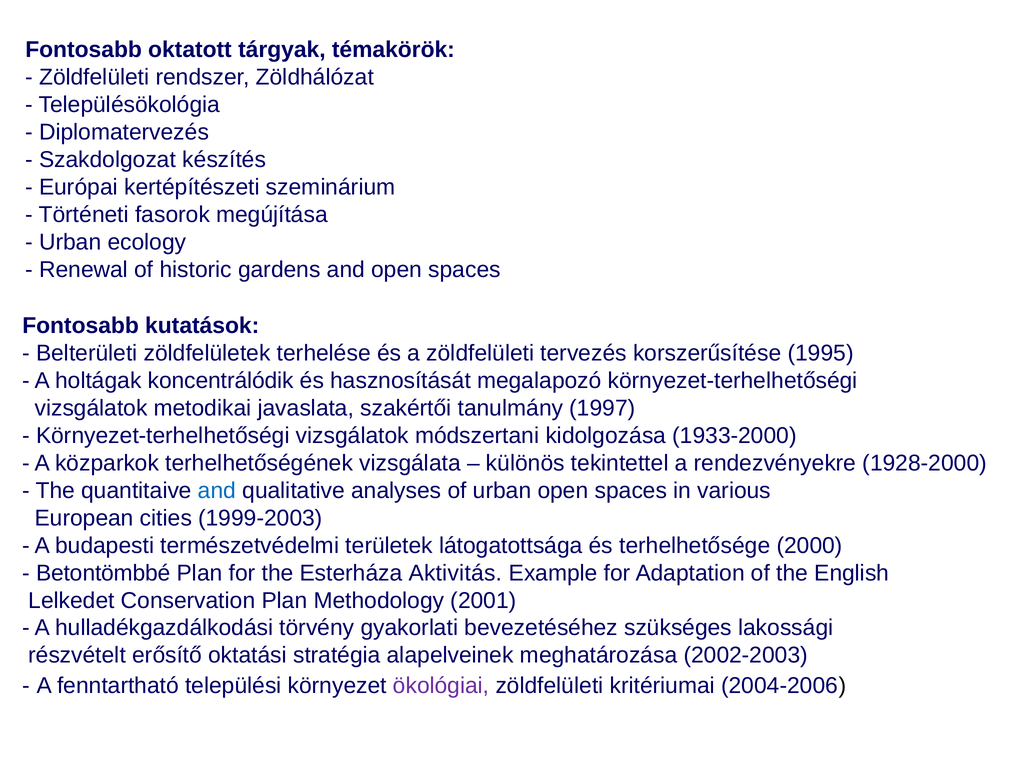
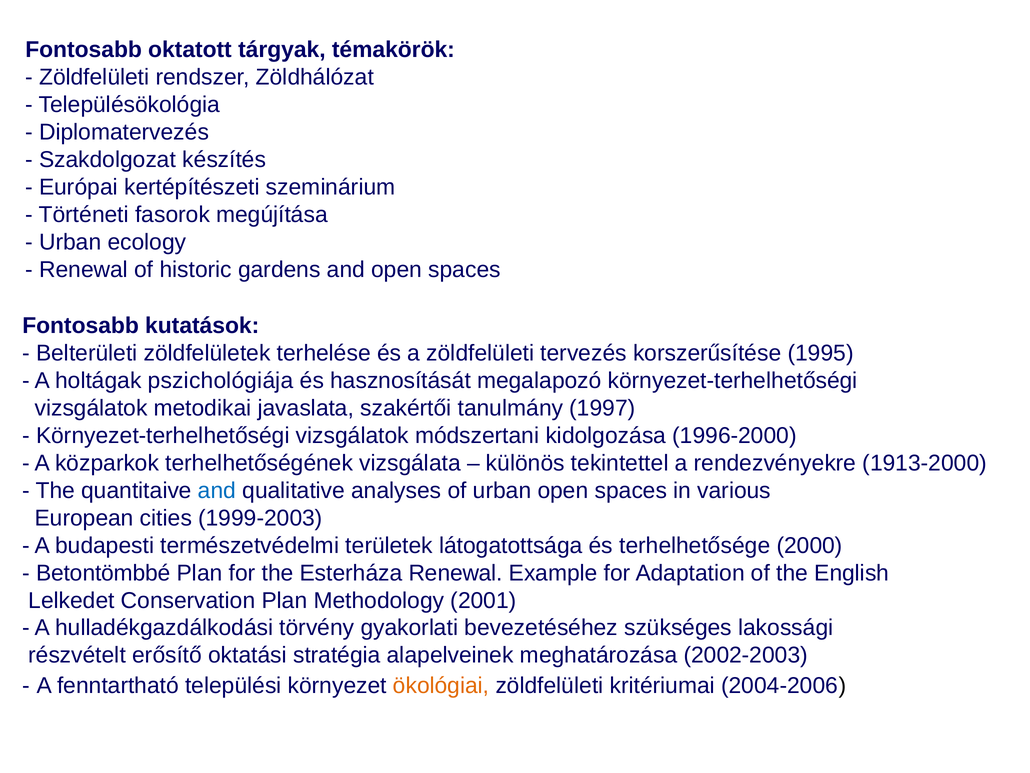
koncentrálódik: koncentrálódik -> pszichológiája (221, 380)
1933-2000: 1933-2000 -> 1996-2000 (735, 435)
1928-2000: 1928-2000 -> 1913-2000 (925, 463)
Esterháza Aktivitás: Aktivitás -> Renewal (456, 573)
ökológiai colour: purple -> orange (441, 685)
